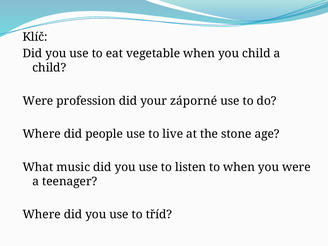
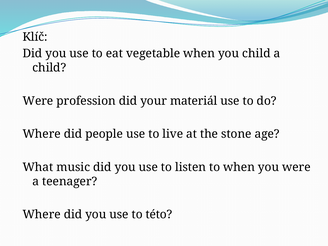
záporné: záporné -> materiál (194, 101)
tříd: tříd -> této (159, 214)
